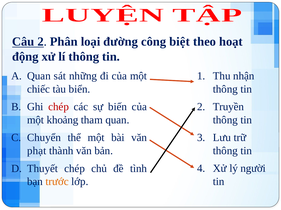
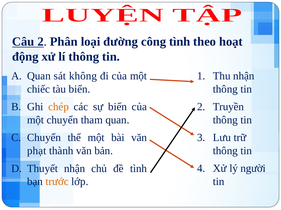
công biệt: biệt -> tình (180, 42)
những: những -> không (83, 76)
chép colour: red -> orange (59, 107)
một khoảng: khoảng -> chuyển (62, 120)
Thuyết chép: chép -> nhận (75, 169)
